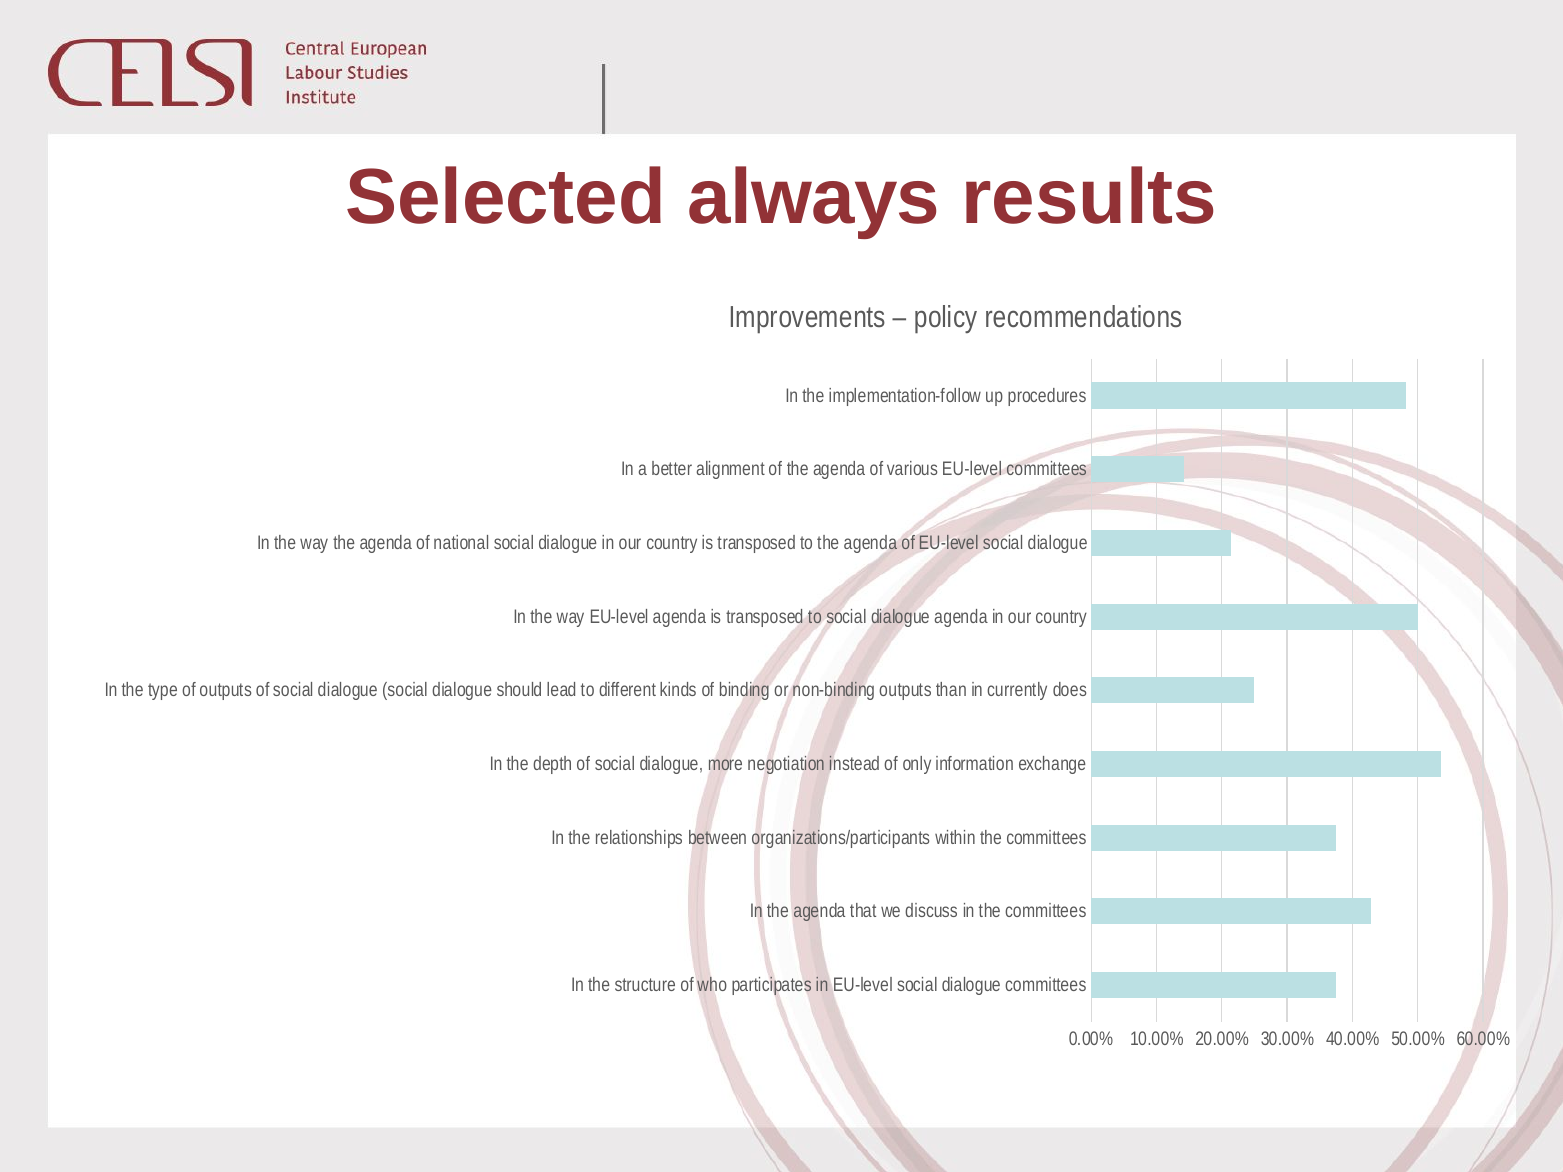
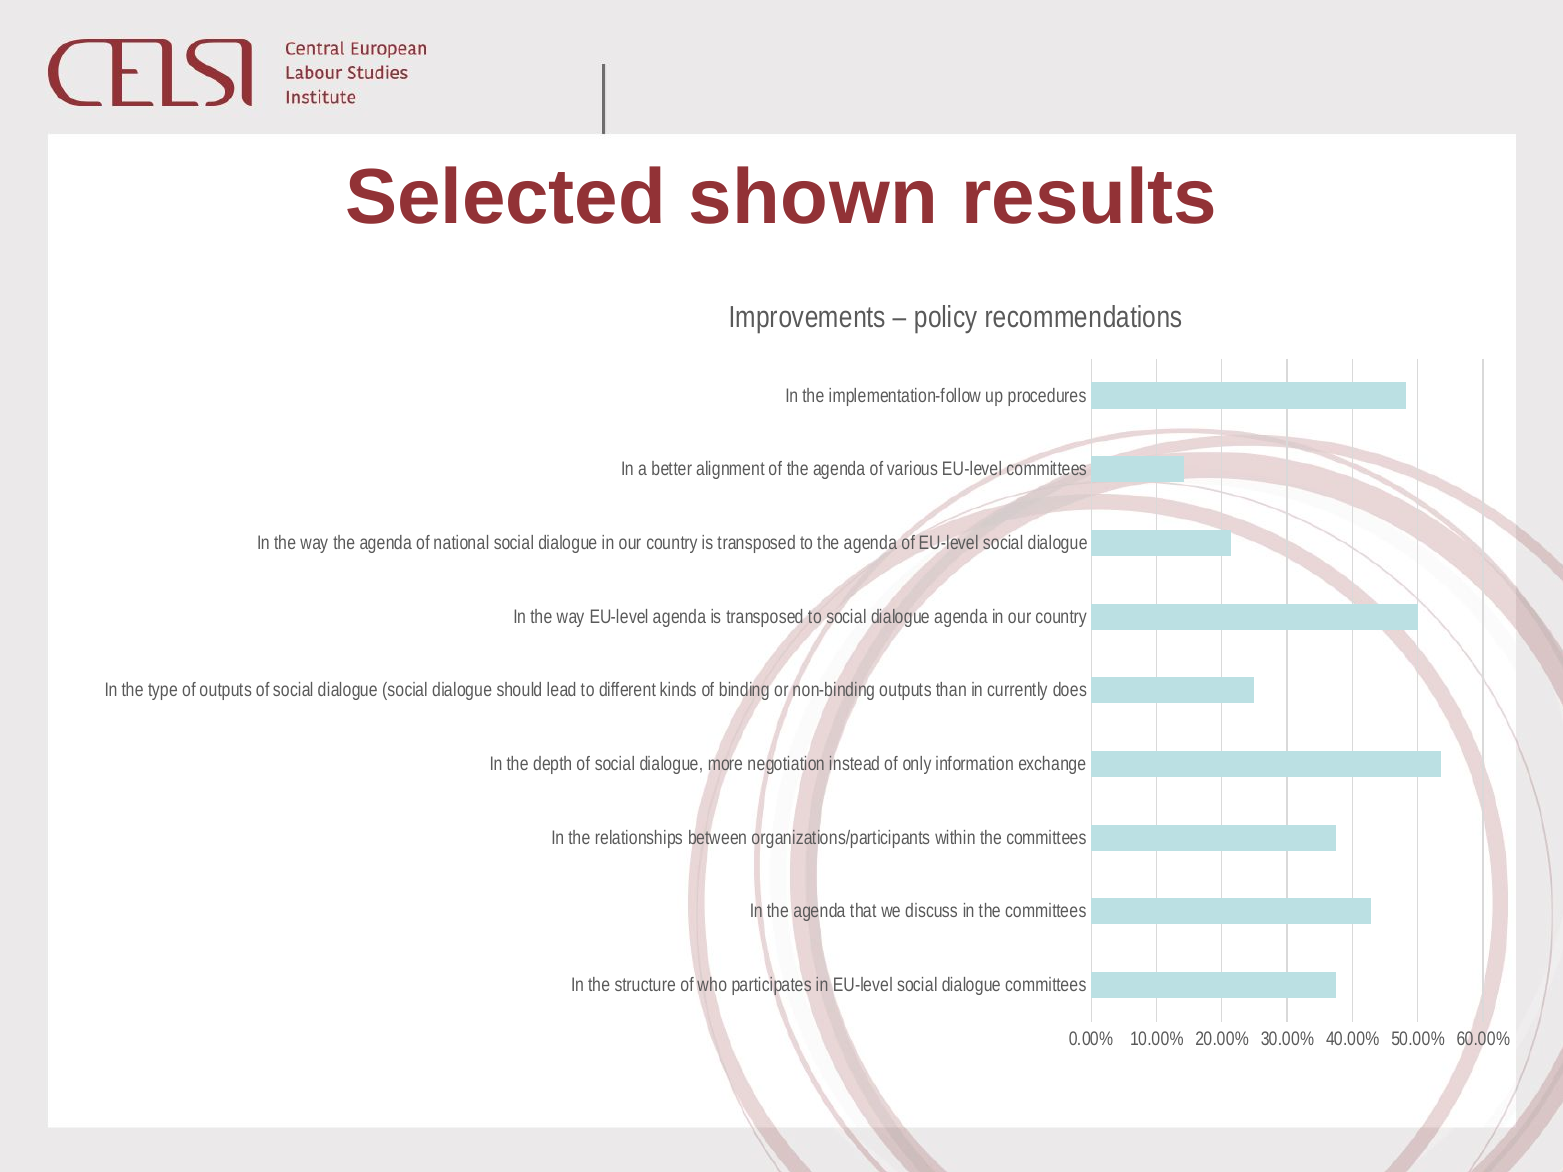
always: always -> shown (813, 198)
